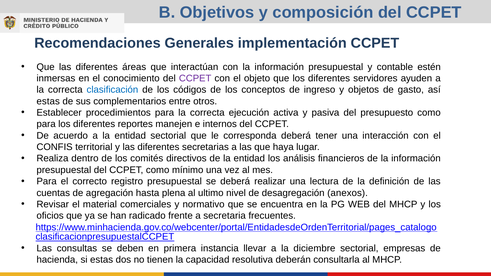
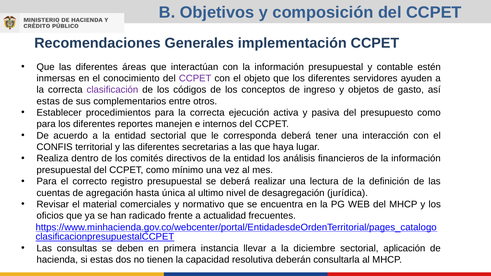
clasificación colour: blue -> purple (112, 90)
plena: plena -> única (174, 193)
anexos: anexos -> jurídica (348, 193)
secretaria: secretaria -> actualidad (225, 216)
empresas: empresas -> aplicación (404, 248)
